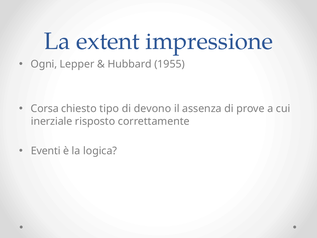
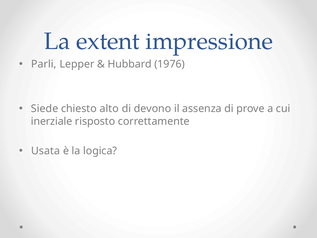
Ogni: Ogni -> Parli (44, 64)
1955: 1955 -> 1976 (170, 64)
Corsa: Corsa -> Siede (45, 109)
tipo: tipo -> alto (109, 109)
Eventi: Eventi -> Usata (46, 151)
